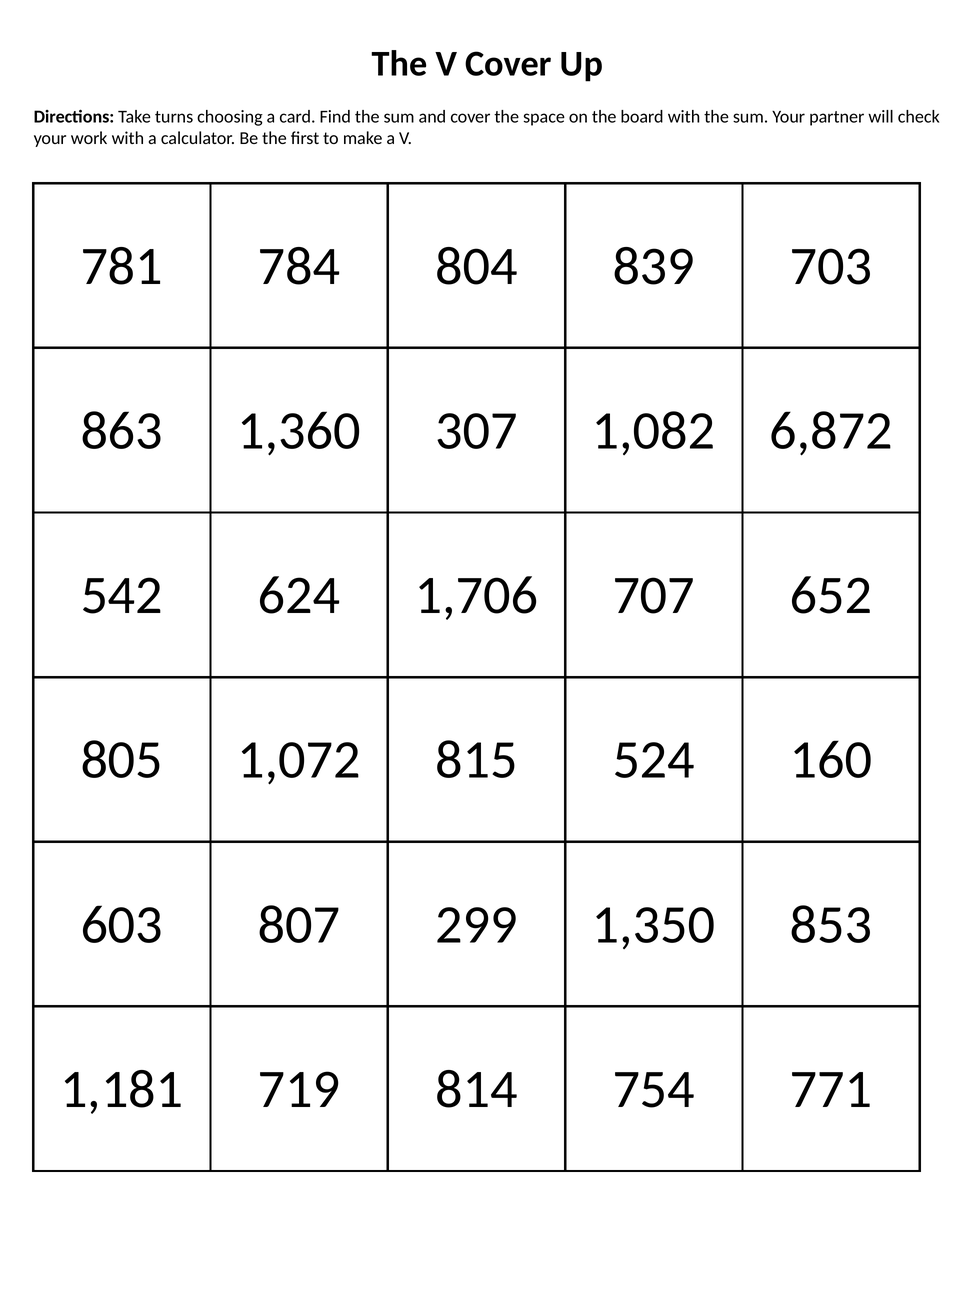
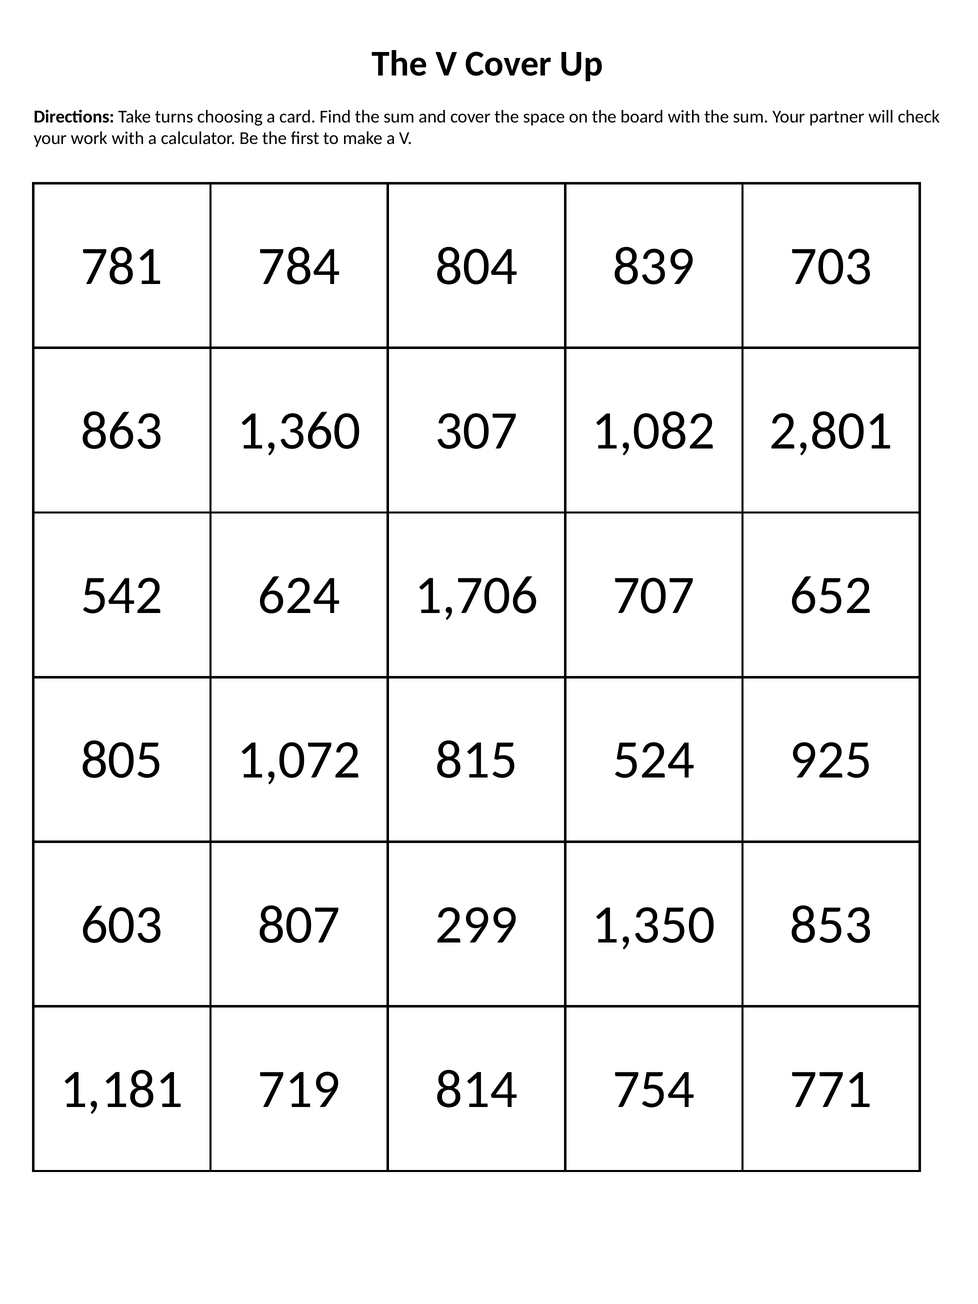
6,872: 6,872 -> 2,801 (831, 431)
160: 160 -> 925 (831, 760)
